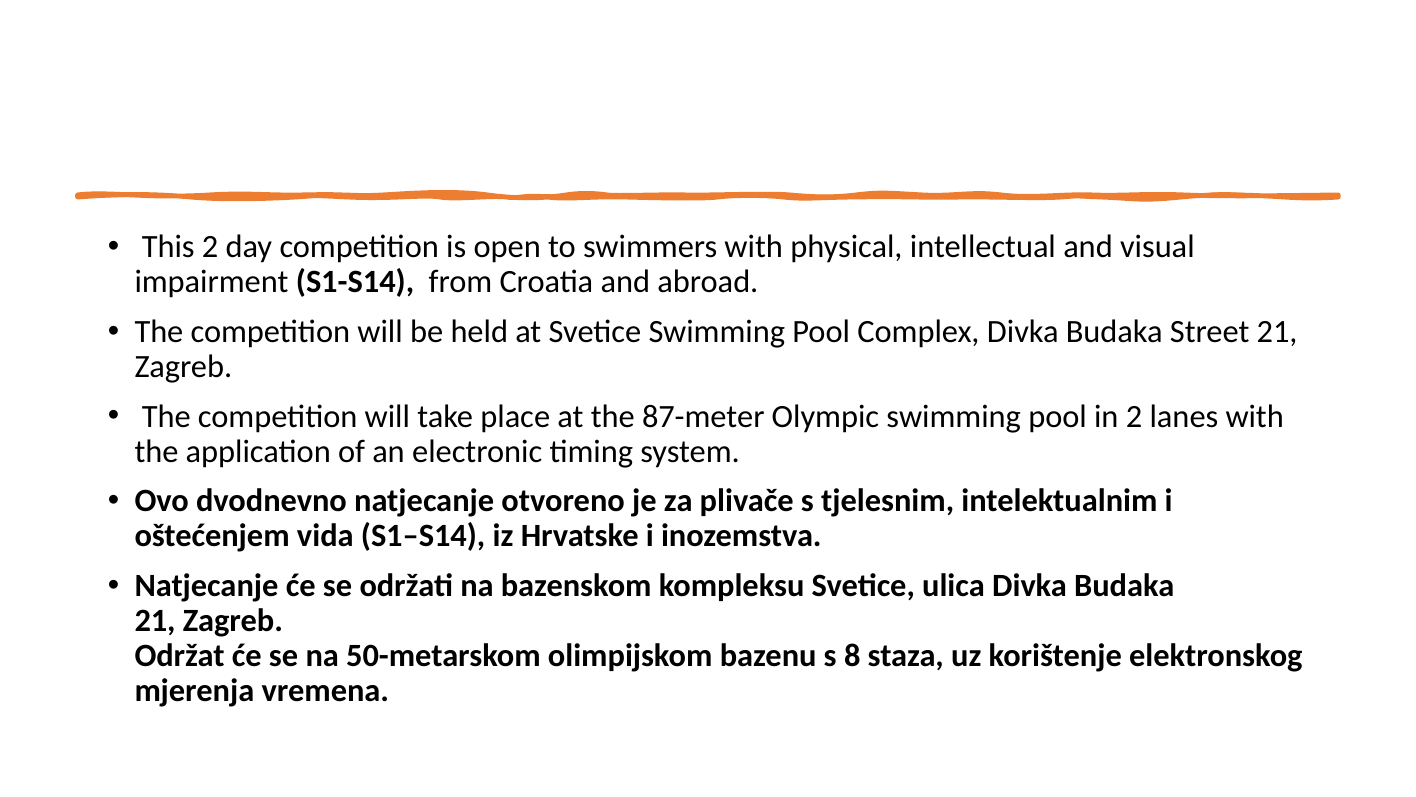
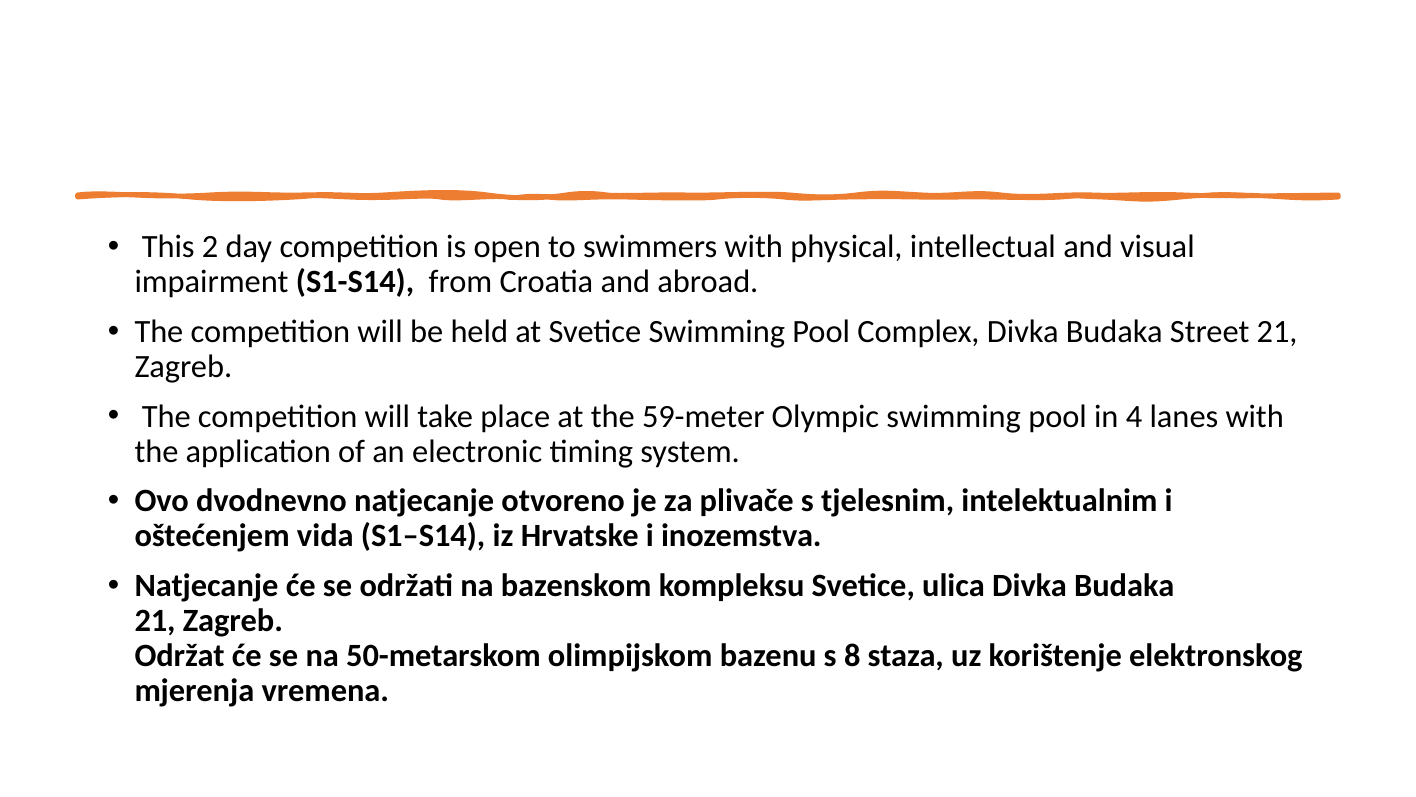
87-meter: 87-meter -> 59-meter (703, 416)
in 2: 2 -> 4 (1134, 416)
